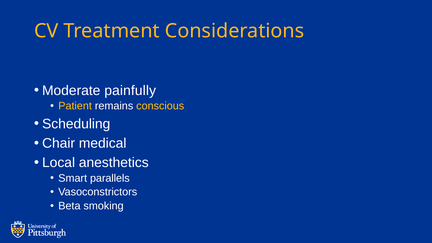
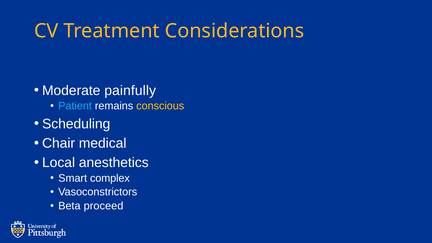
Patient colour: yellow -> light blue (75, 106)
parallels: parallels -> complex (110, 178)
smoking: smoking -> proceed (104, 206)
